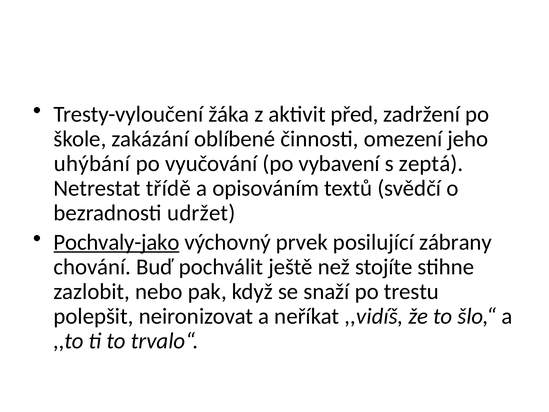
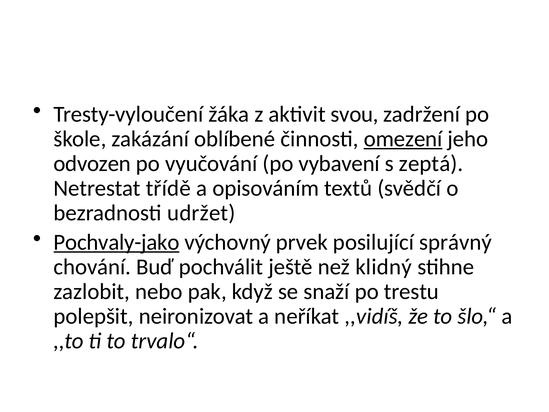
před: před -> svou (355, 114)
omezení underline: none -> present (403, 139)
uhýbání: uhýbání -> odvozen (92, 164)
zábrany: zábrany -> správný (455, 242)
stojíte: stojíte -> klidný (384, 267)
